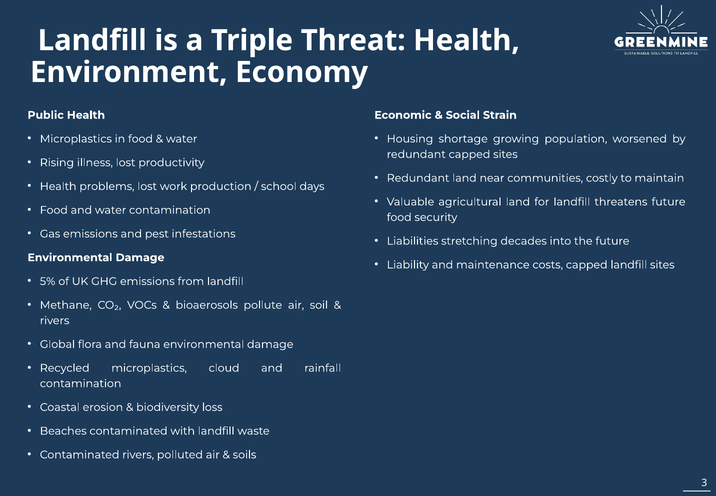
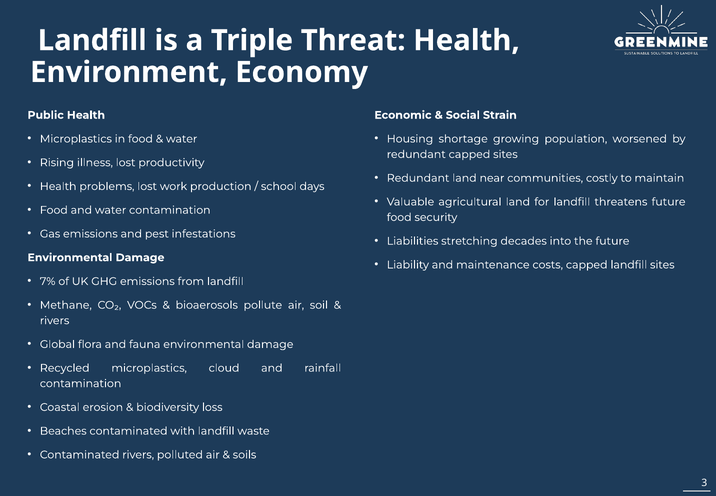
5%: 5% -> 7% (48, 281)
